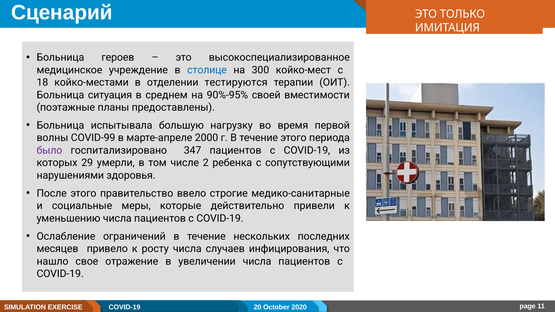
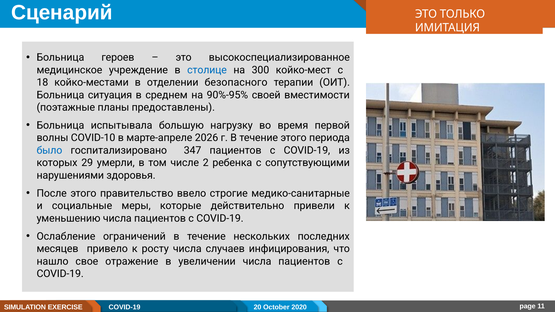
тестируются: тестируются -> безопасного (236, 83)
COVID-99: COVID-99 -> COVID-10 (93, 138)
2000: 2000 -> 2026 (207, 138)
было colour: purple -> blue (49, 150)
